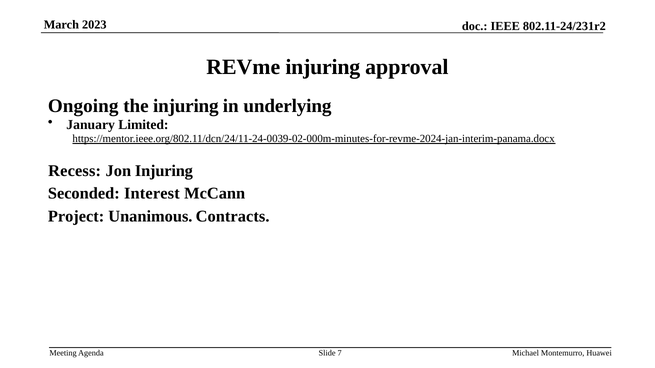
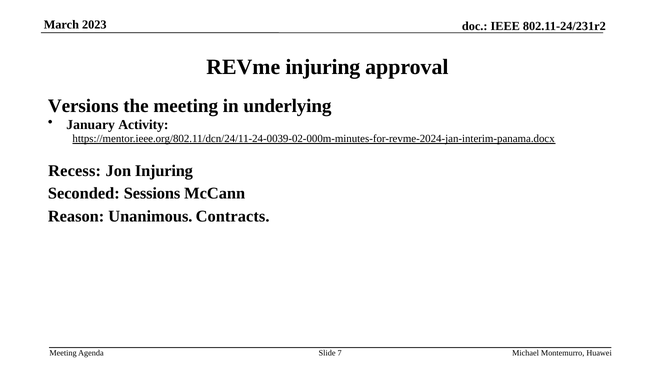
Ongoing: Ongoing -> Versions (83, 106)
the injuring: injuring -> meeting (186, 106)
Limited: Limited -> Activity (143, 125)
Interest: Interest -> Sessions (152, 194)
Project: Project -> Reason (76, 217)
